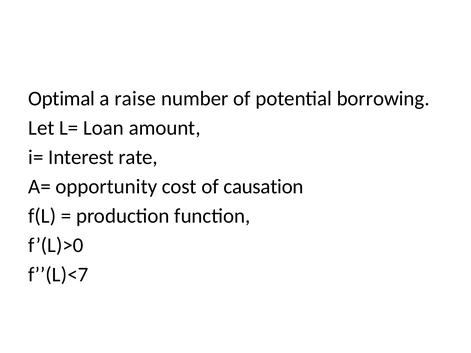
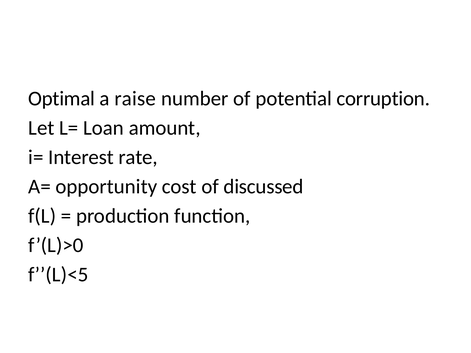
borrowing: borrowing -> corruption (383, 99)
causation: causation -> discussed (264, 187)
f’’(L)<7: f’’(L)<7 -> f’’(L)<5 (58, 275)
